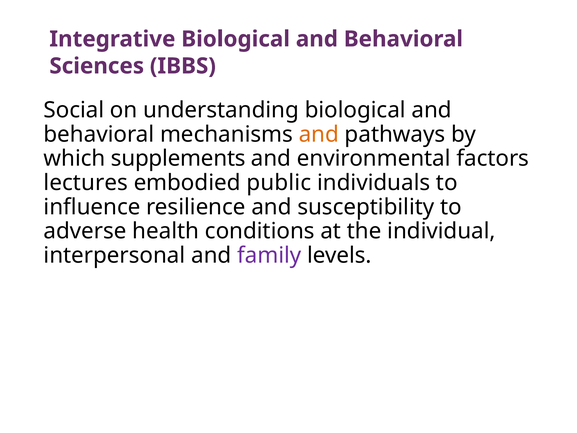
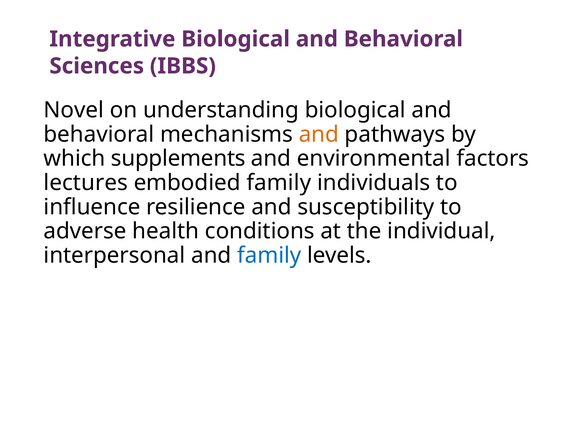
Social: Social -> Novel (74, 110)
embodied public: public -> family (279, 183)
family colour: purple -> blue (269, 255)
